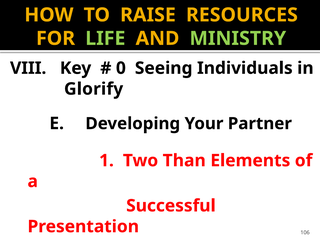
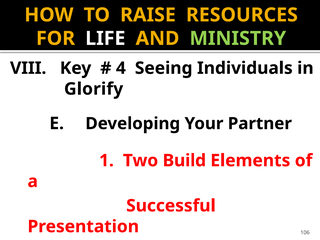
LIFE colour: light green -> white (105, 38)
0: 0 -> 4 (121, 68)
Than: Than -> Build (184, 161)
